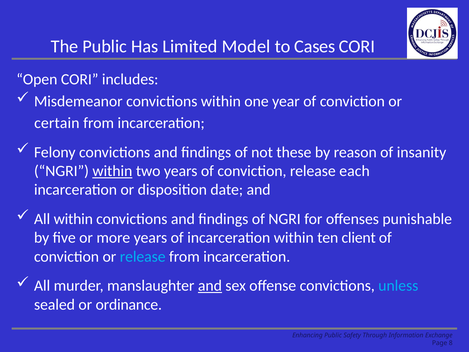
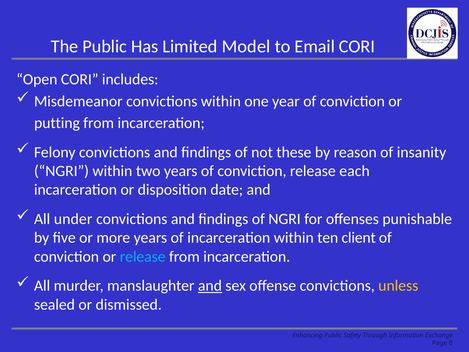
Cases: Cases -> Email (315, 47)
certain: certain -> putting (57, 123)
within underline: present -> none (112, 171)
All within: within -> under (73, 219)
unless colour: light blue -> yellow (398, 286)
ordinance: ordinance -> dismissed (129, 304)
